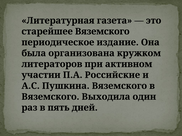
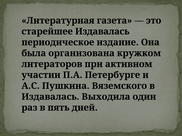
старейшее Вяземского: Вяземского -> Издавалась (102, 32)
Российские: Российские -> Петербурге (112, 75)
Вяземского: Вяземского -> Издавалась (50, 97)
